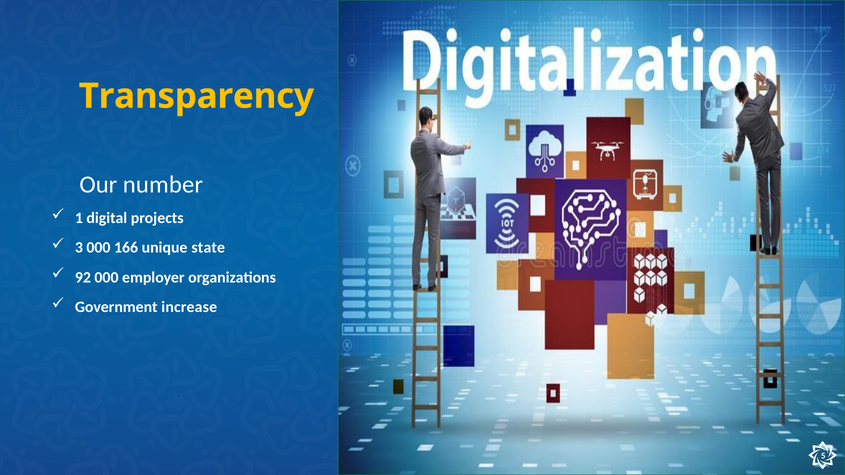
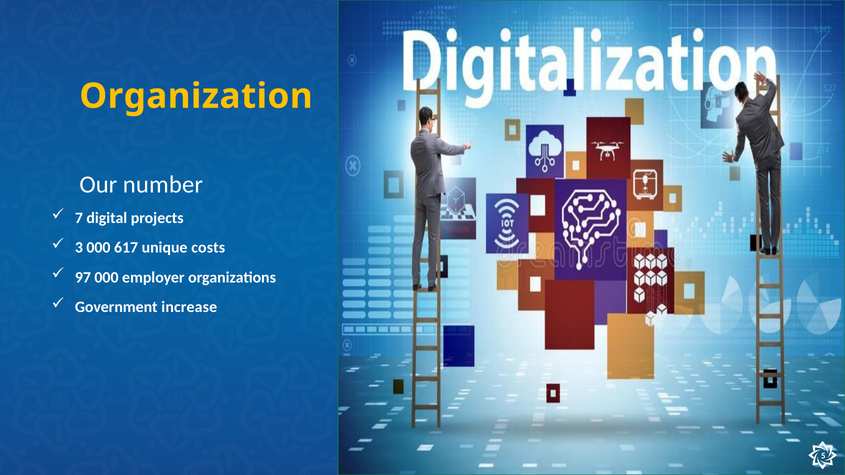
Transparency: Transparency -> Organization (196, 96)
1: 1 -> 7 (79, 218)
166: 166 -> 617 (126, 248)
state: state -> costs (208, 248)
92: 92 -> 97 (83, 277)
